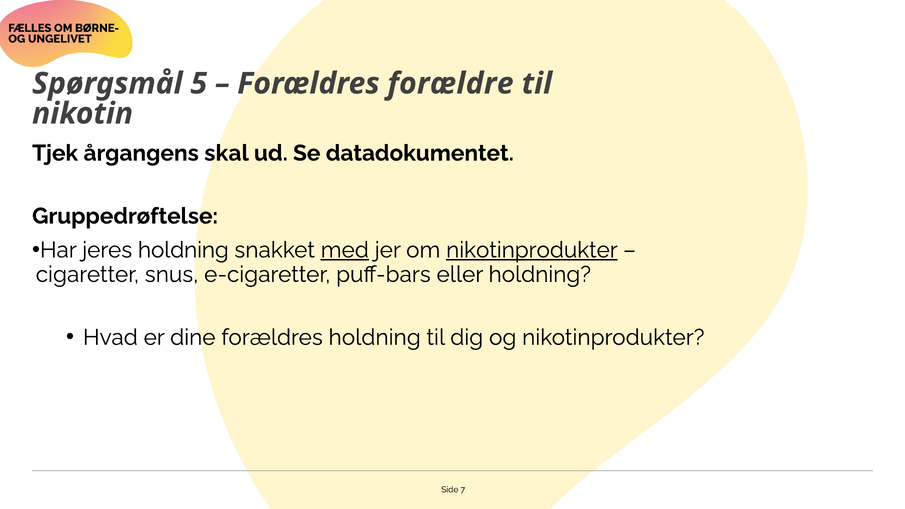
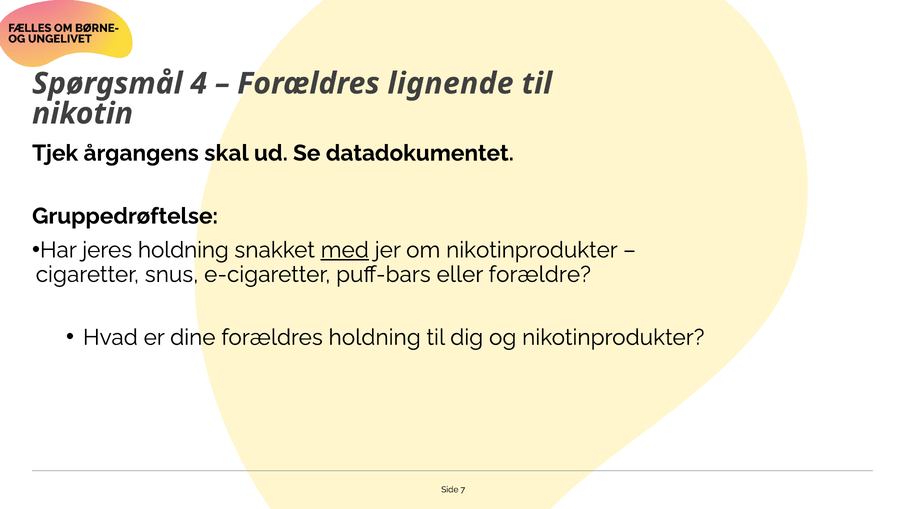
5: 5 -> 4 (199, 84)
forældre: forældre -> lignende (451, 84)
nikotinprodukter underline: present -> none (532, 250)
eller holdning: holdning -> forældre (540, 274)
